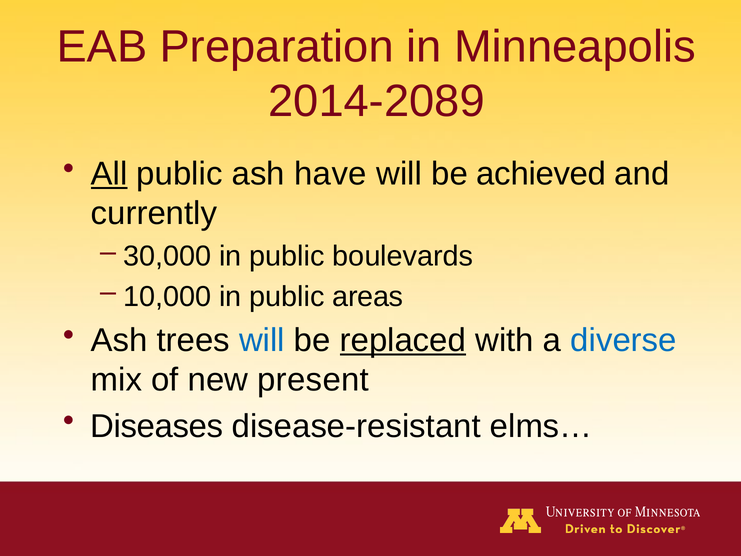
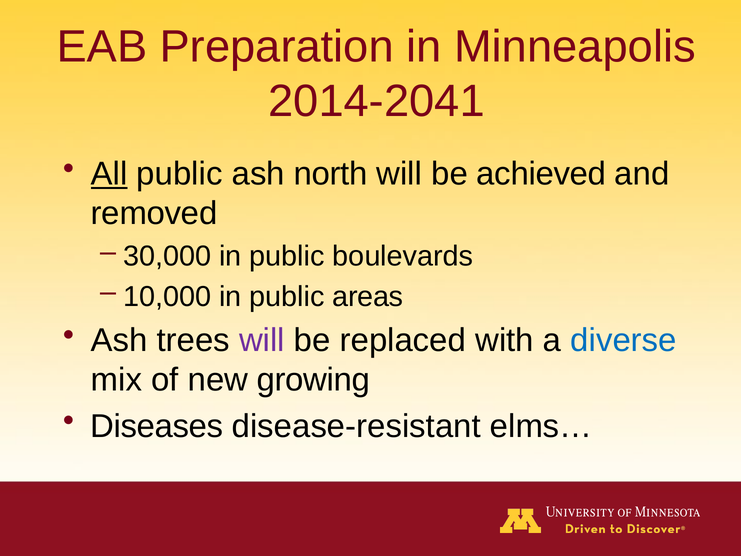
2014-2089: 2014-2089 -> 2014-2041 (377, 101)
have: have -> north (331, 174)
currently: currently -> removed (154, 214)
will colour: blue -> purple (262, 340)
replaced underline: present -> none (403, 340)
present: present -> growing (313, 380)
